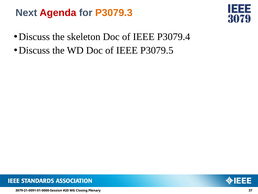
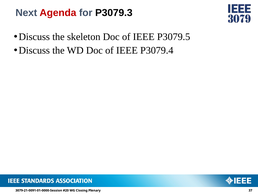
P3079.3 colour: orange -> black (114, 13)
P3079.4: P3079.4 -> P3079.5 (174, 37)
P3079.5: P3079.5 -> P3079.4 (157, 50)
